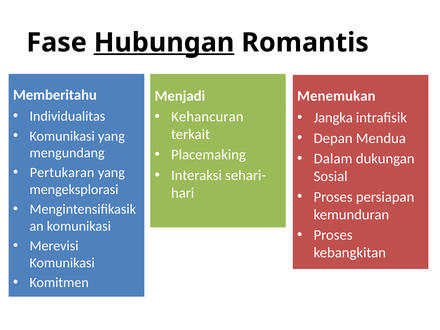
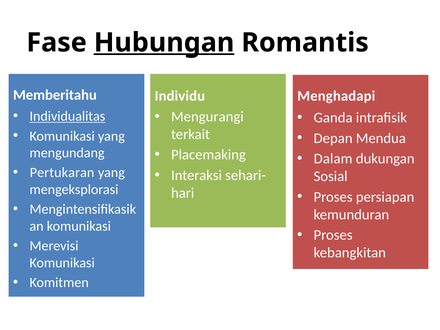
Menjadi: Menjadi -> Individu (180, 96)
Menemukan: Menemukan -> Menghadapi (336, 96)
Individualitas underline: none -> present (67, 116)
Kehancuran: Kehancuran -> Mengurangi (207, 117)
Jangka: Jangka -> Ganda (333, 118)
